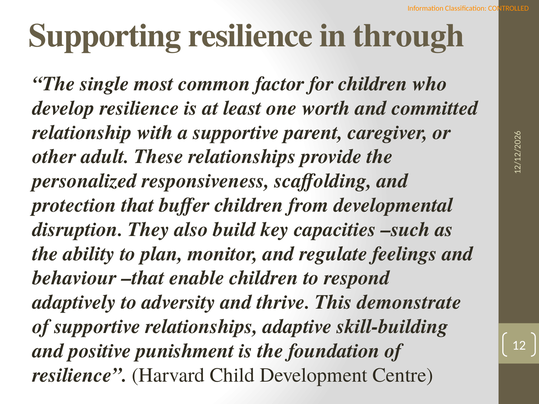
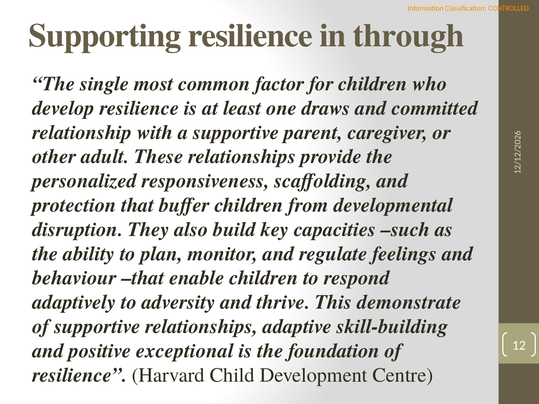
worth: worth -> draws (326, 108)
punishment: punishment -> exceptional (185, 351)
